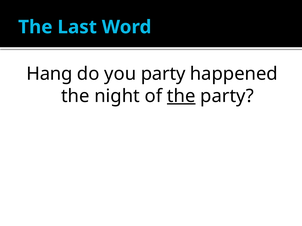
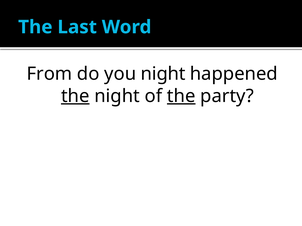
Hang: Hang -> From (49, 74)
you party: party -> night (163, 74)
the underline: none -> present (75, 96)
